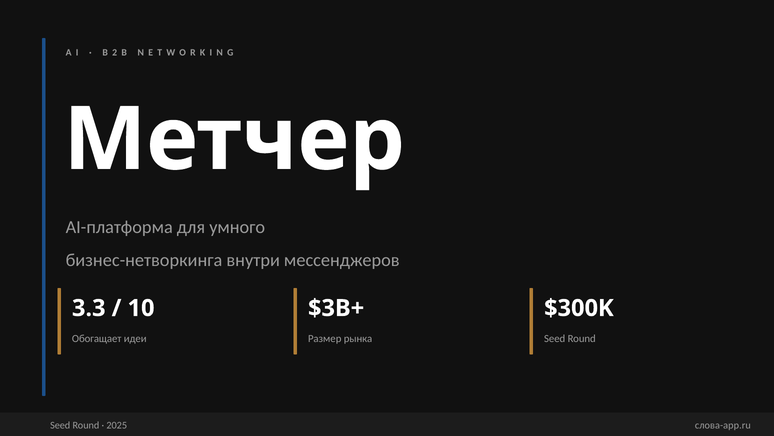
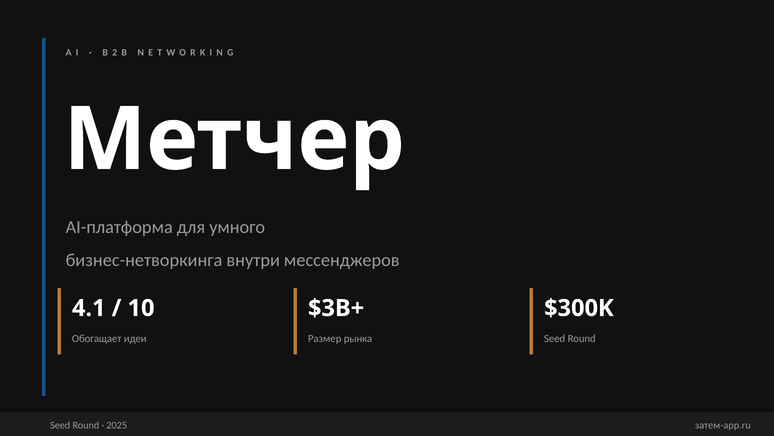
3.3: 3.3 -> 4.1 (89, 308)
слова-app.ru: слова-app.ru -> затем-app.ru (723, 425)
